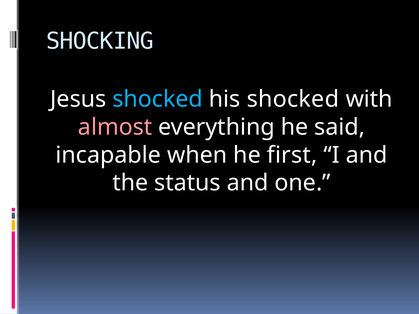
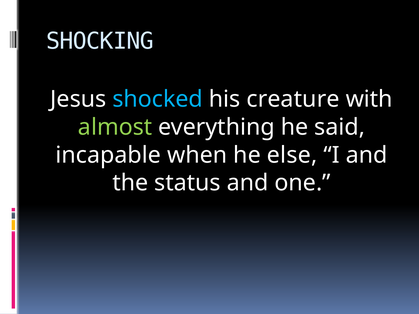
his shocked: shocked -> creature (293, 99)
almost colour: pink -> light green (115, 127)
first: first -> else (292, 155)
